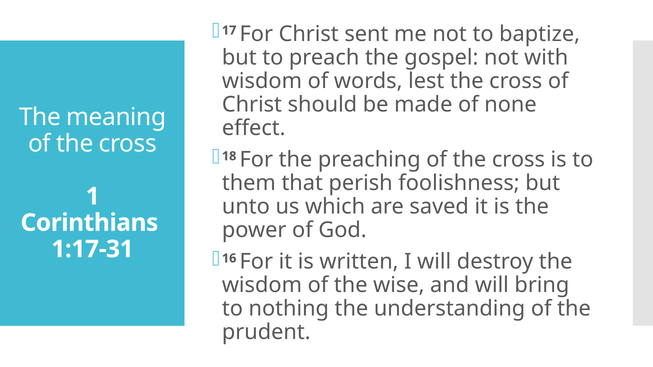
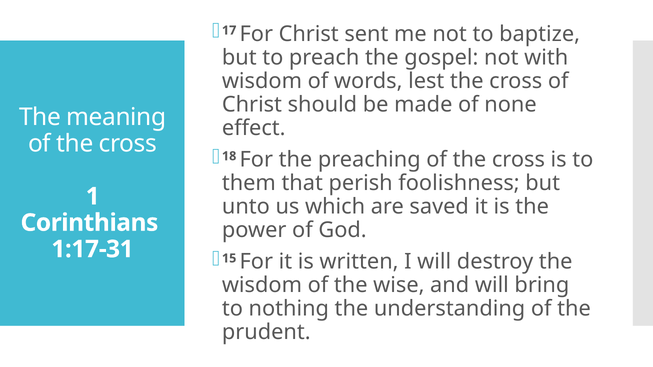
16: 16 -> 15 (229, 258)
